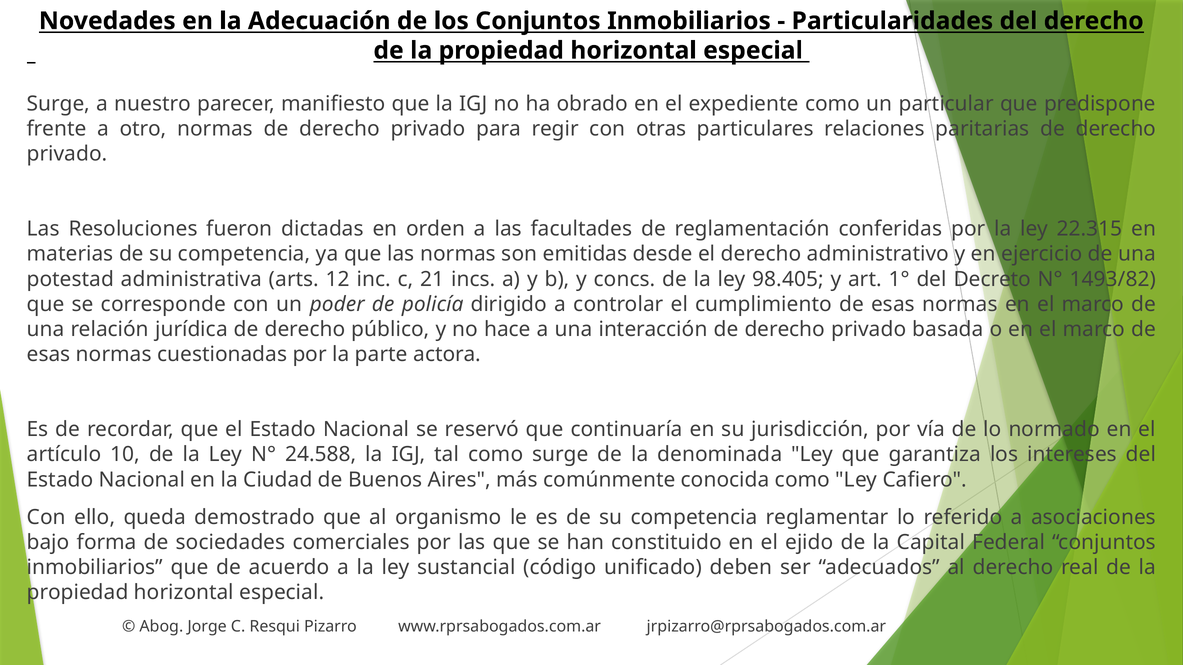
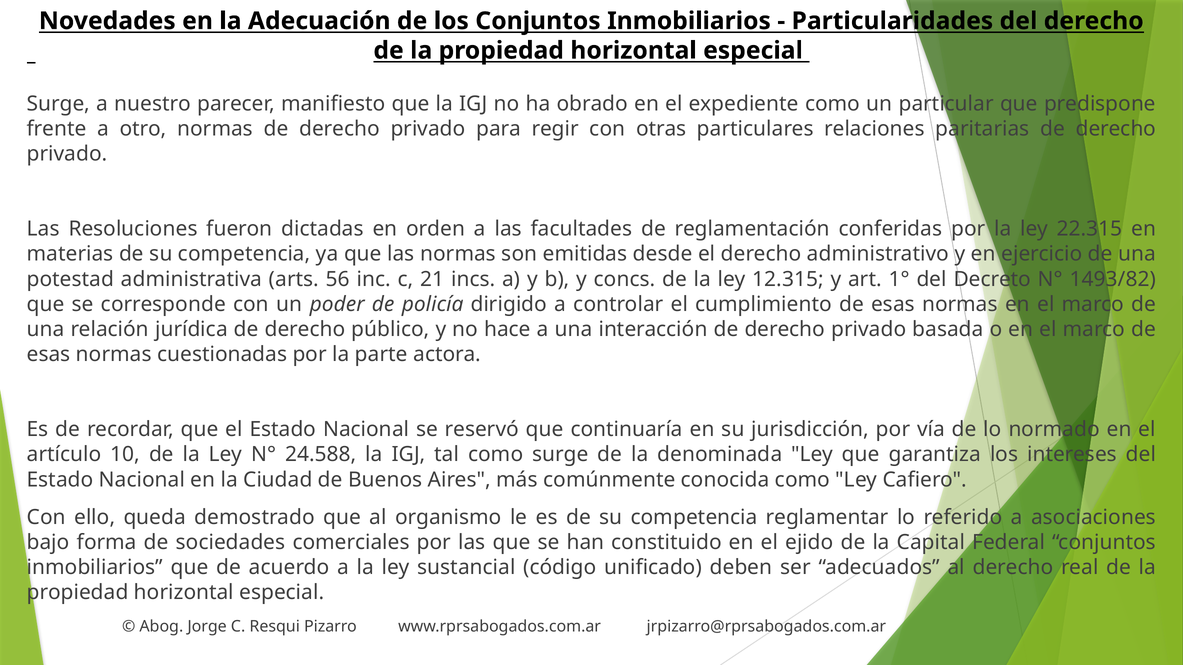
12: 12 -> 56 (338, 279)
98.405: 98.405 -> 12.315 (788, 279)
